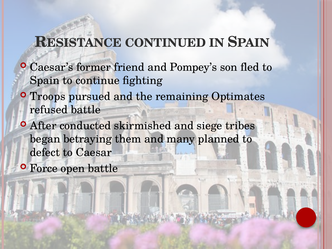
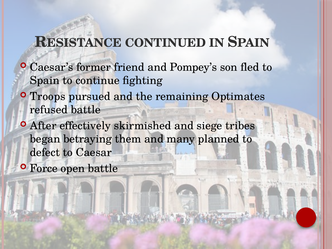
conducted: conducted -> effectively (85, 126)
